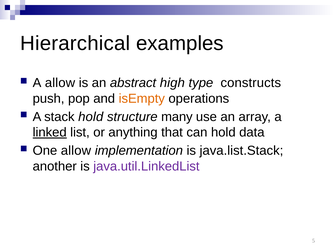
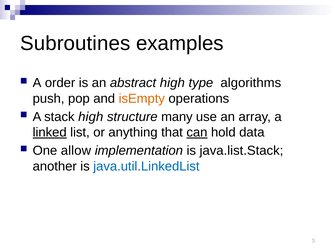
Hierarchical: Hierarchical -> Subroutines (75, 43)
A allow: allow -> order (60, 83)
constructs: constructs -> algorithms (251, 83)
stack hold: hold -> high (91, 117)
can underline: none -> present (197, 133)
java.util.LinkedList colour: purple -> blue (146, 166)
